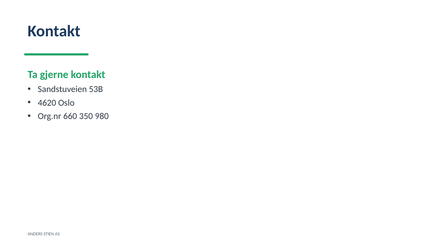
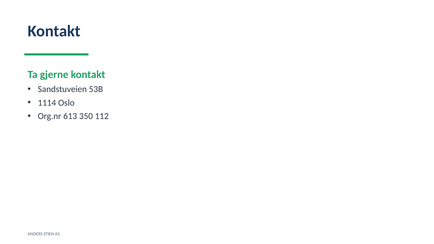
4620: 4620 -> 1114 (47, 103)
660: 660 -> 613 (70, 116)
980: 980 -> 112 (102, 116)
